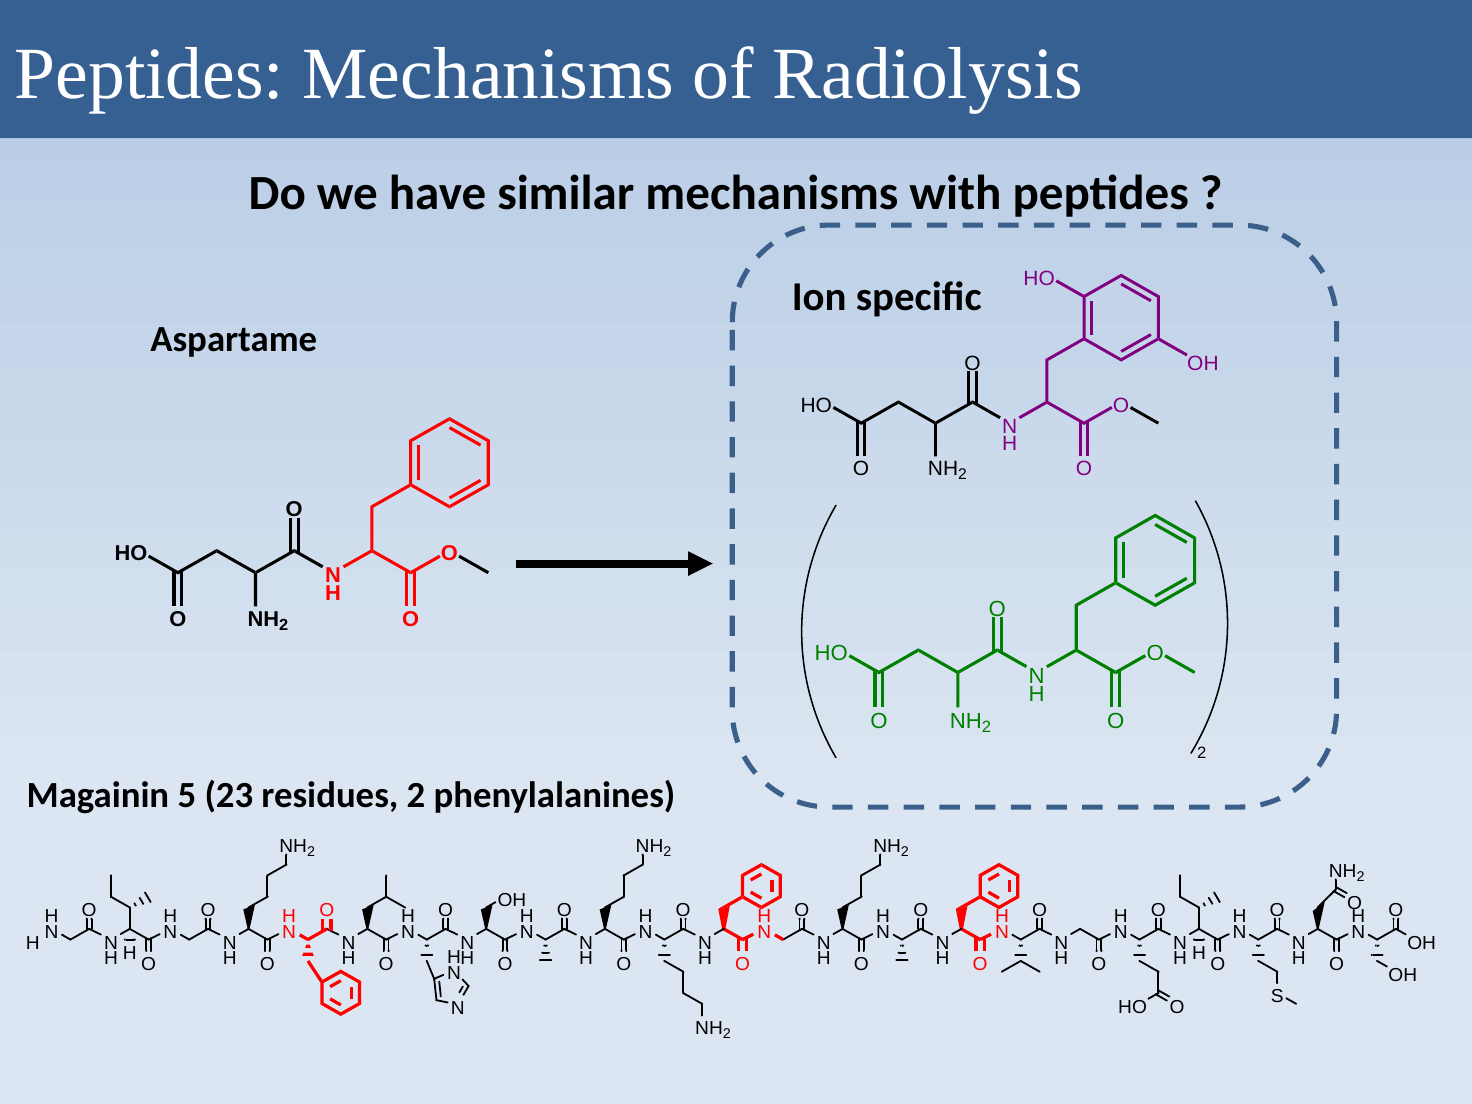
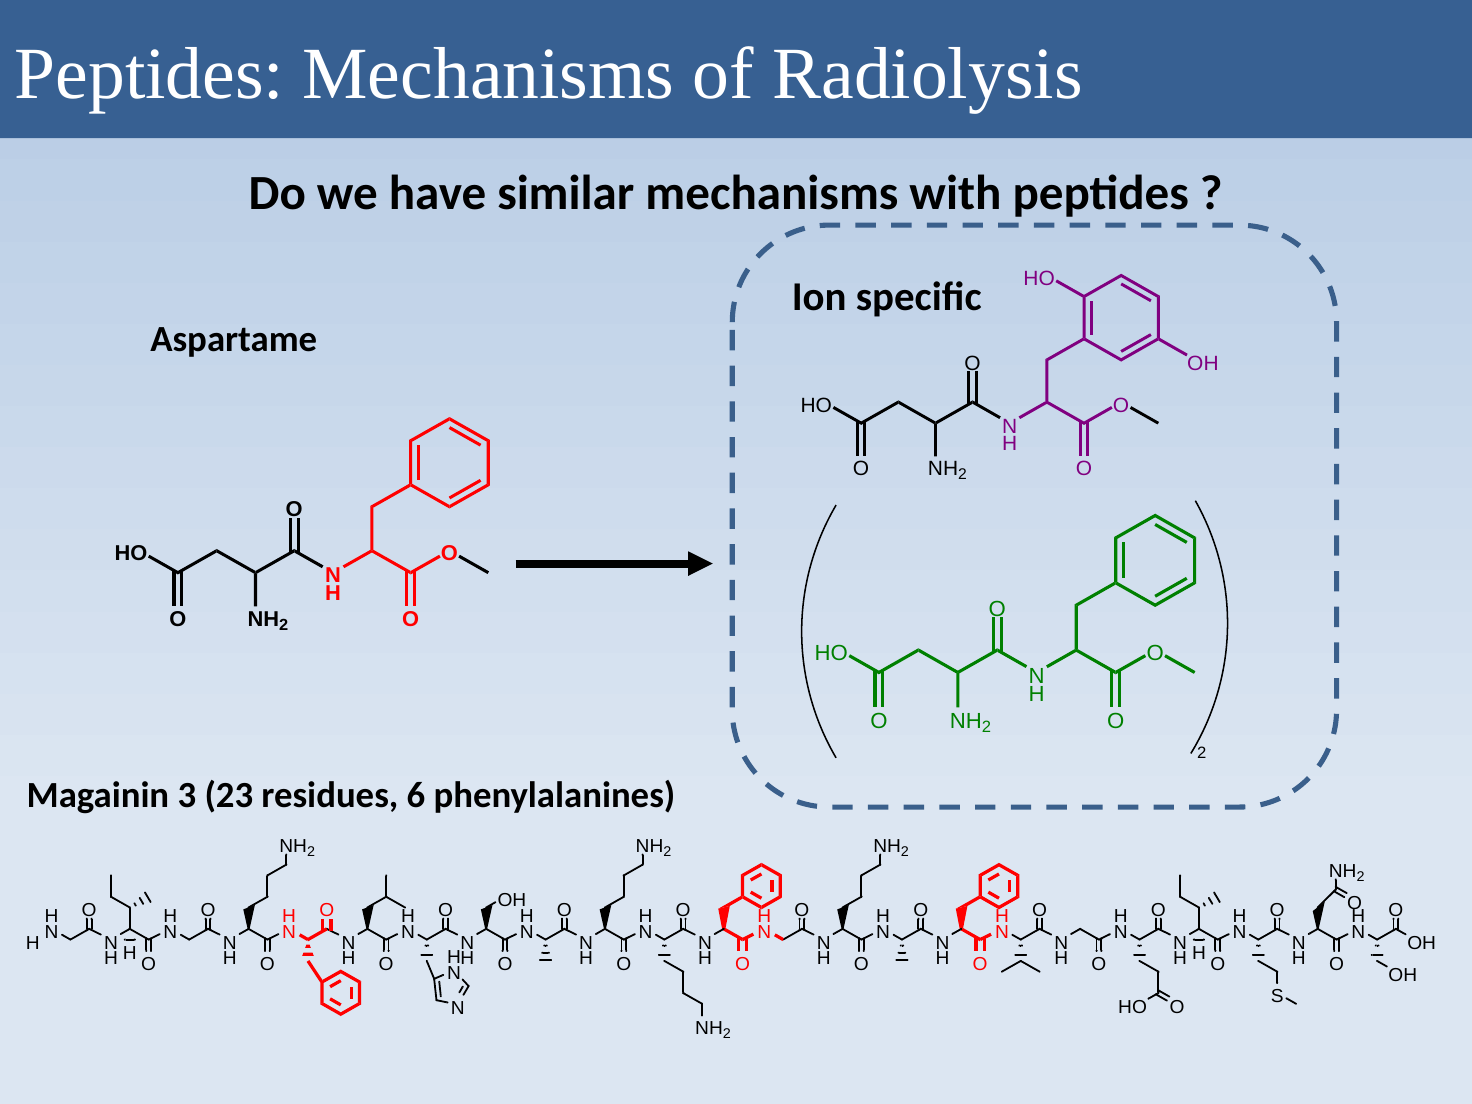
5: 5 -> 3 (187, 796)
residues 2: 2 -> 6 (416, 796)
